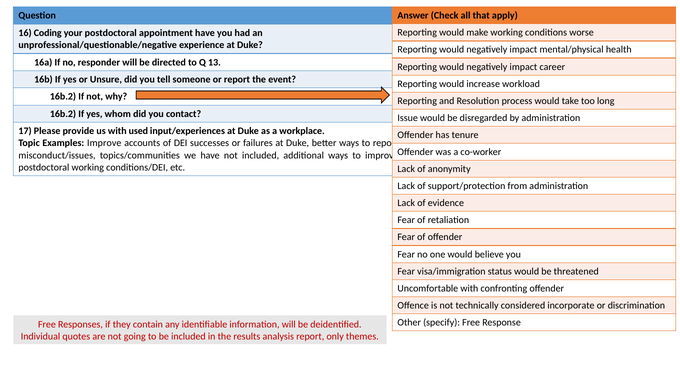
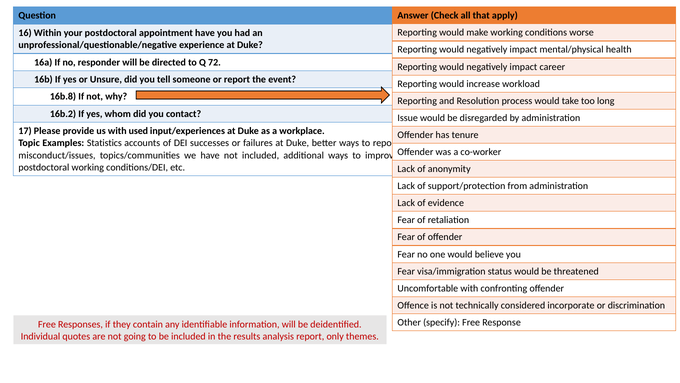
Coding: Coding -> Within (48, 33)
13: 13 -> 72 (214, 62)
16b.2: 16b.2 -> 16b.8 (63, 97)
Examples Improve: Improve -> Statistics (104, 143)
